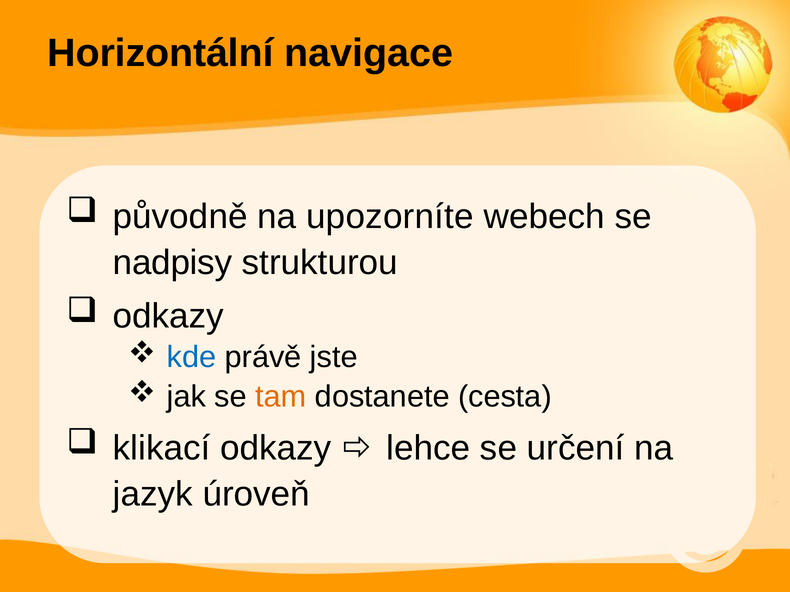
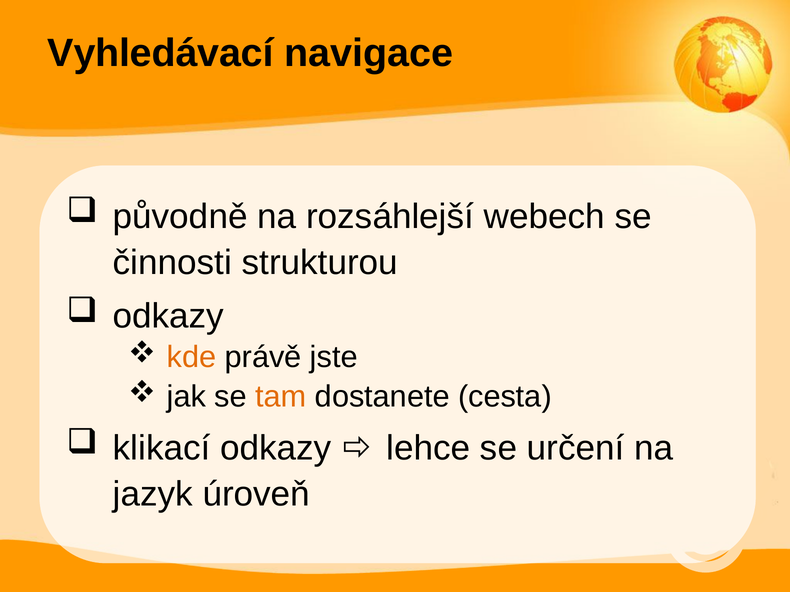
Horizontální: Horizontální -> Vyhledávací (160, 53)
upozorníte: upozorníte -> rozsáhlejší (390, 217)
nadpisy: nadpisy -> činnosti (172, 263)
kde colour: blue -> orange (192, 358)
